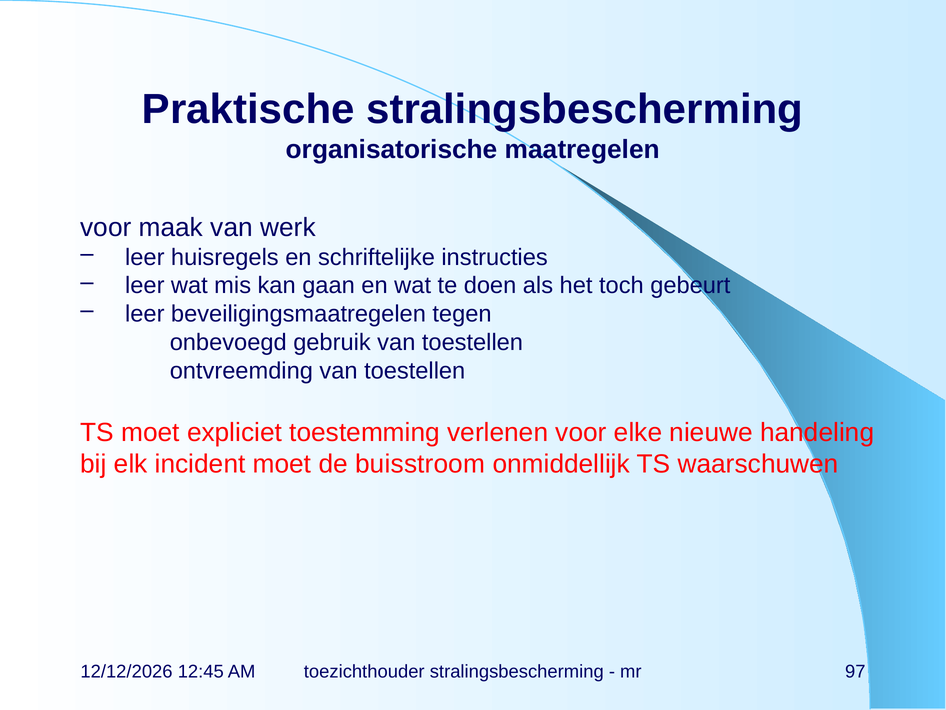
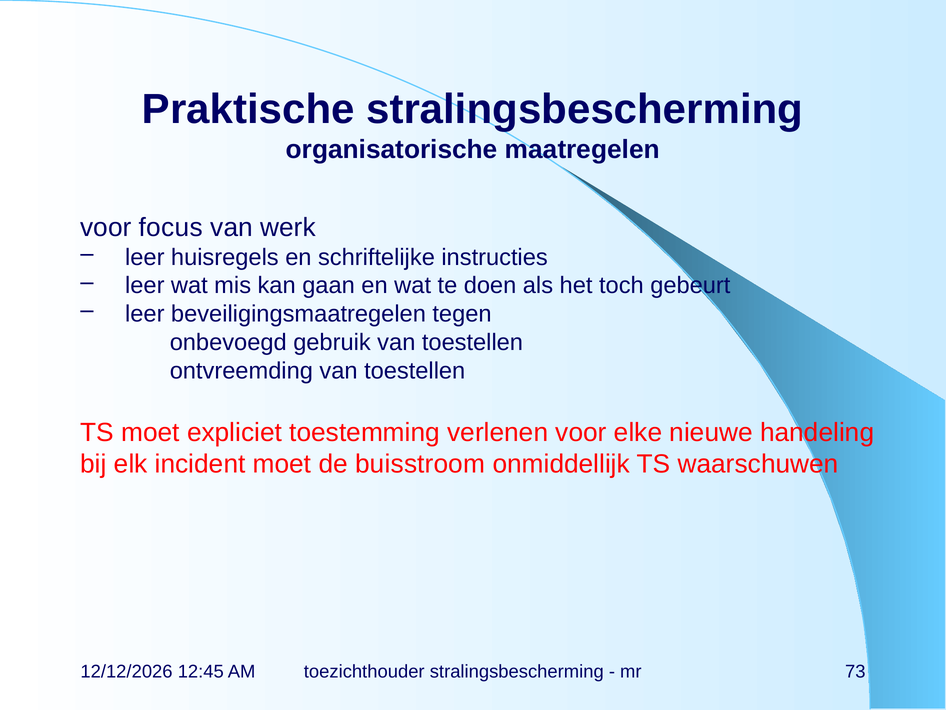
maak: maak -> focus (171, 227)
97: 97 -> 73 (855, 671)
